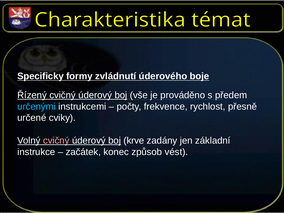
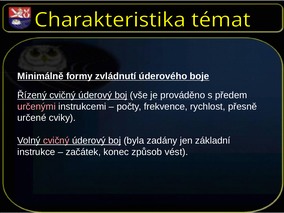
Specificky: Specificky -> Minimálně (40, 76)
určenými colour: light blue -> pink (37, 106)
krve: krve -> byla (134, 141)
